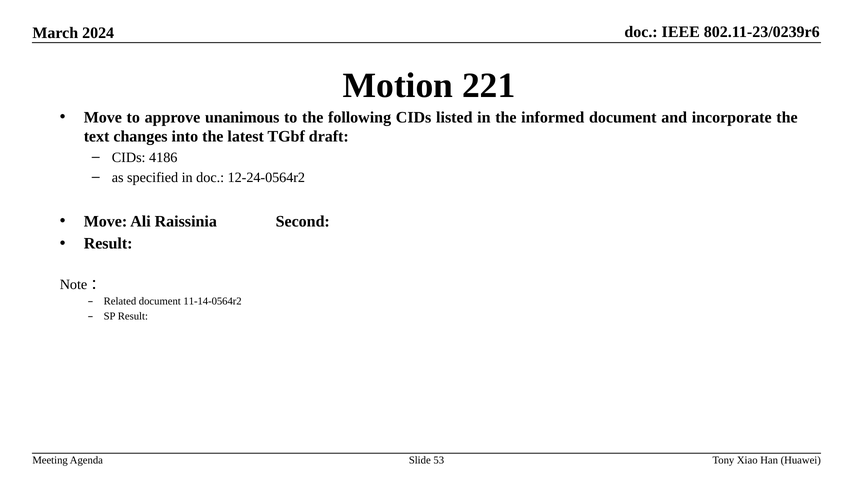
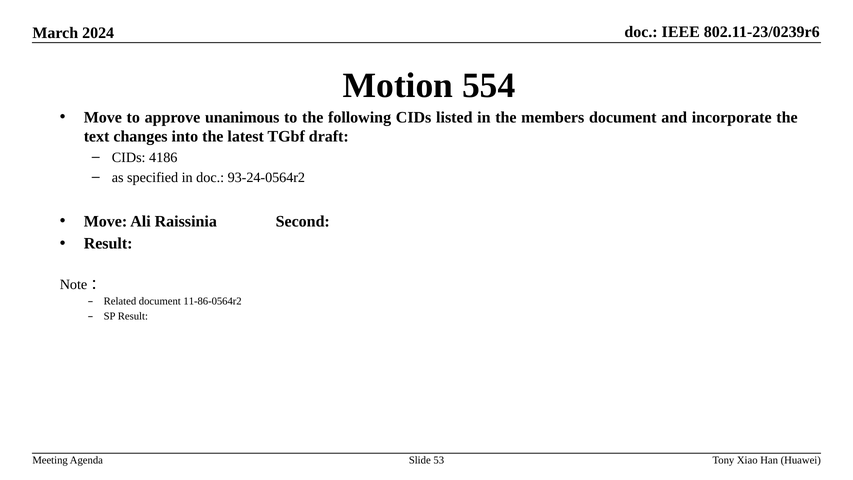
221: 221 -> 554 (489, 86)
informed: informed -> members (553, 117)
12-24-0564r2: 12-24-0564r2 -> 93-24-0564r2 (266, 177)
11-14-0564r2: 11-14-0564r2 -> 11-86-0564r2 (213, 301)
